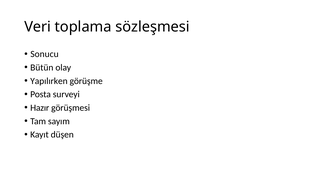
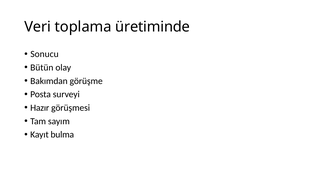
sözleşmesi: sözleşmesi -> üretiminde (153, 27)
Yapılırken: Yapılırken -> Bakımdan (49, 81)
düşen: düşen -> bulma (62, 134)
